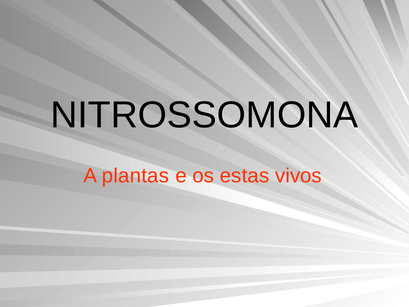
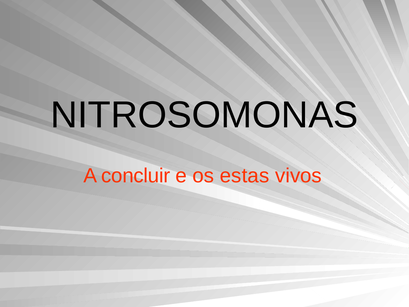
NITROSSOMONA: NITROSSOMONA -> NITROSOMONAS (204, 115)
plantas: plantas -> concluir (136, 176)
